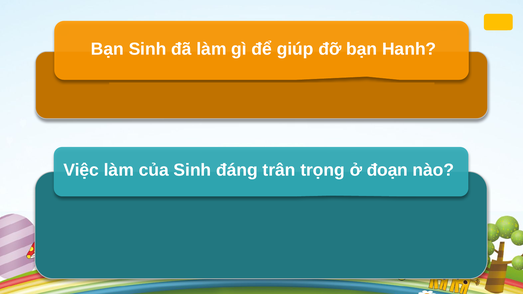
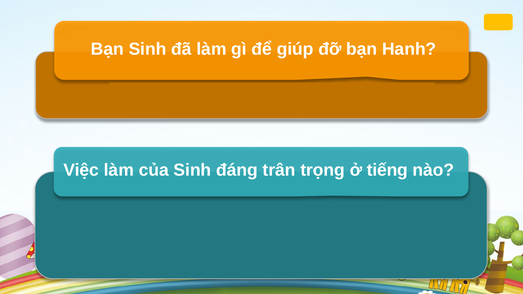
ở đoạn: đoạn -> tiếng (387, 170)
